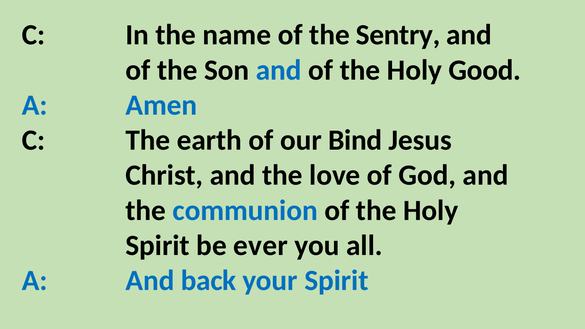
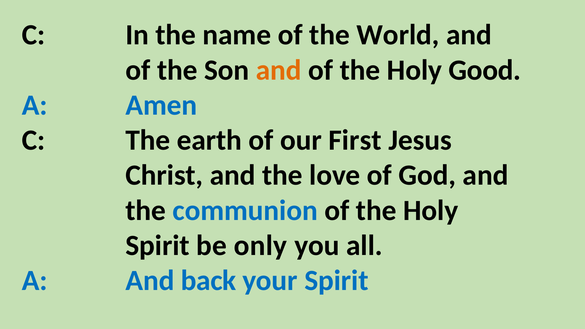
Sentry: Sentry -> World (398, 35)
and colour: blue -> orange (279, 70)
Bind: Bind -> First (355, 140)
ever: ever -> only (261, 246)
